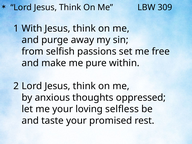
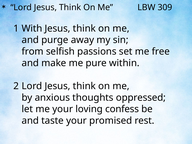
selfless: selfless -> confess (122, 109)
